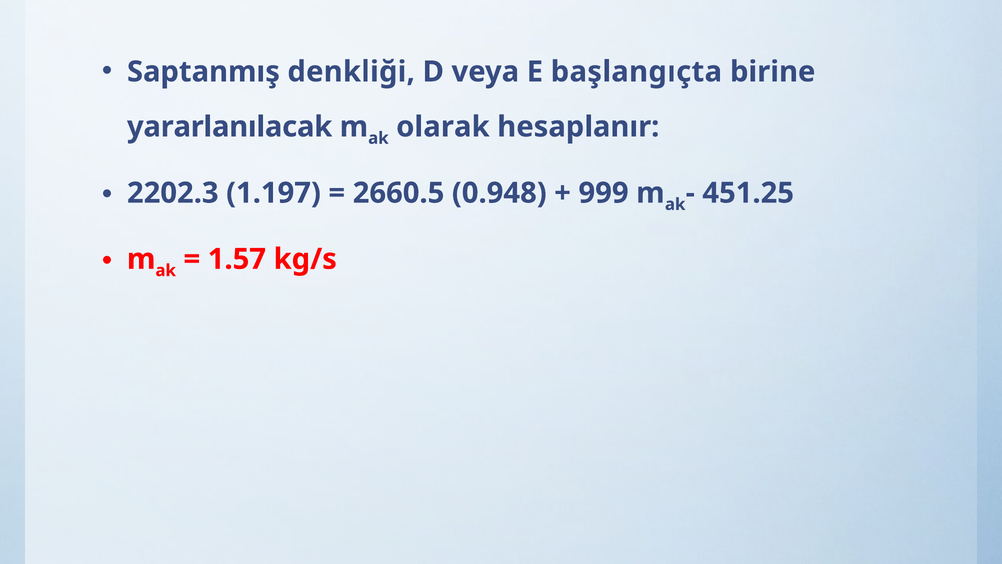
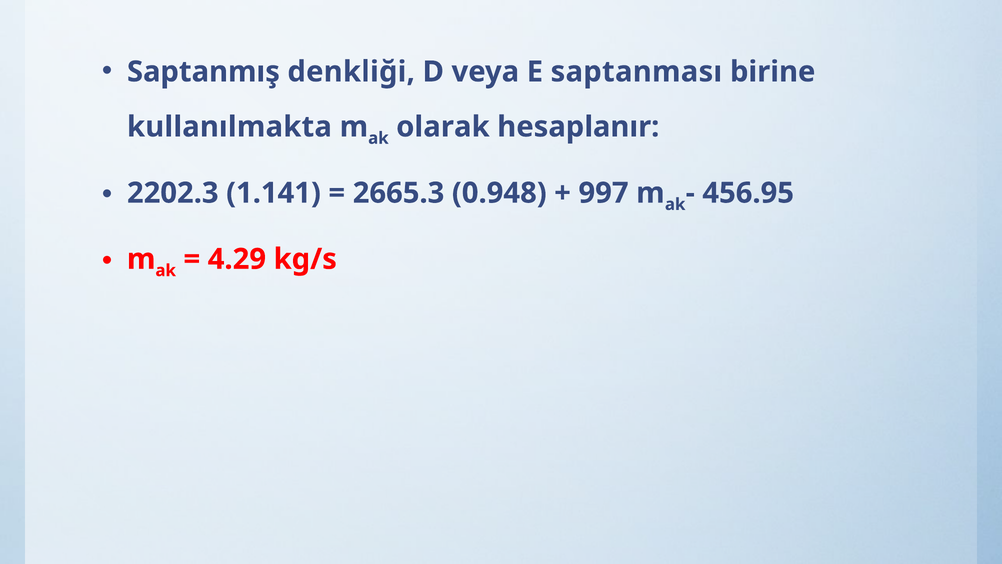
başlangıçta: başlangıçta -> saptanması (636, 72)
yararlanılacak: yararlanılacak -> kullanılmakta (229, 127)
1.197: 1.197 -> 1.141 (274, 193)
2660.5: 2660.5 -> 2665.3 (399, 193)
999: 999 -> 997 (604, 193)
451.25: 451.25 -> 456.95 (748, 193)
1.57: 1.57 -> 4.29 (237, 259)
